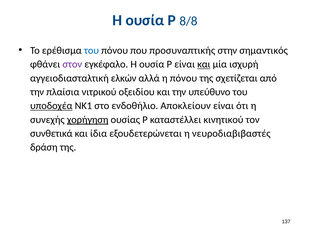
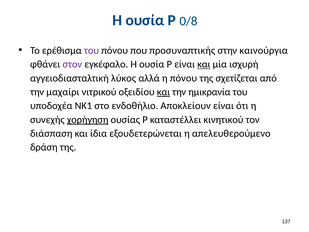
8/8: 8/8 -> 0/8 (188, 21)
του colour: blue -> purple (91, 50)
σημαντικός: σημαντικός -> καινούργια (264, 50)
ελκών: ελκών -> λύκος (124, 78)
πλαίσια: πλαίσια -> μαχαίρι (63, 92)
και underline: none -> present (163, 92)
υπεύθυνο: υπεύθυνο -> ημικρανία (209, 92)
υποδοχέα underline: present -> none (51, 106)
συνθετικά: συνθετικά -> διάσπαση (51, 133)
νευροδιαβιβαστές: νευροδιαβιβαστές -> απελευθερούμενο (231, 133)
